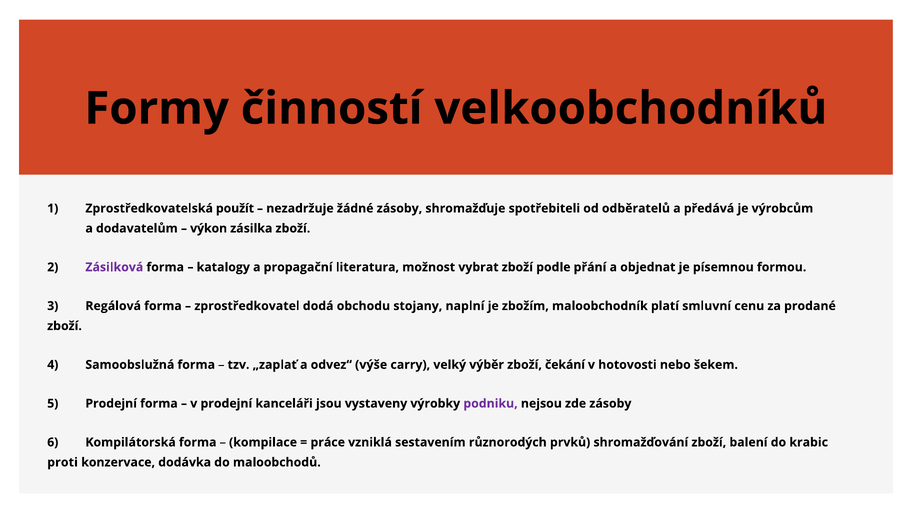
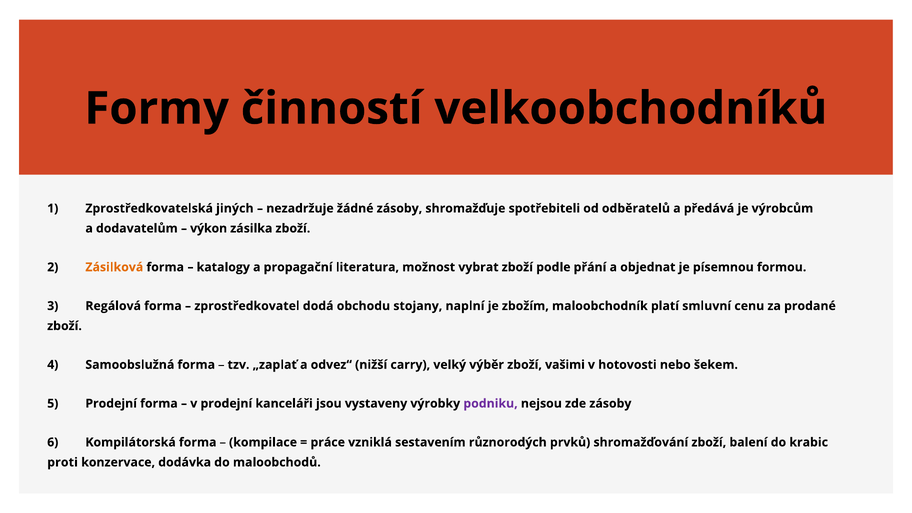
použít: použít -> jiných (235, 208)
Zásilková colour: purple -> orange (114, 267)
výše: výše -> nižší (371, 365)
čekání: čekání -> vašimi (565, 365)
